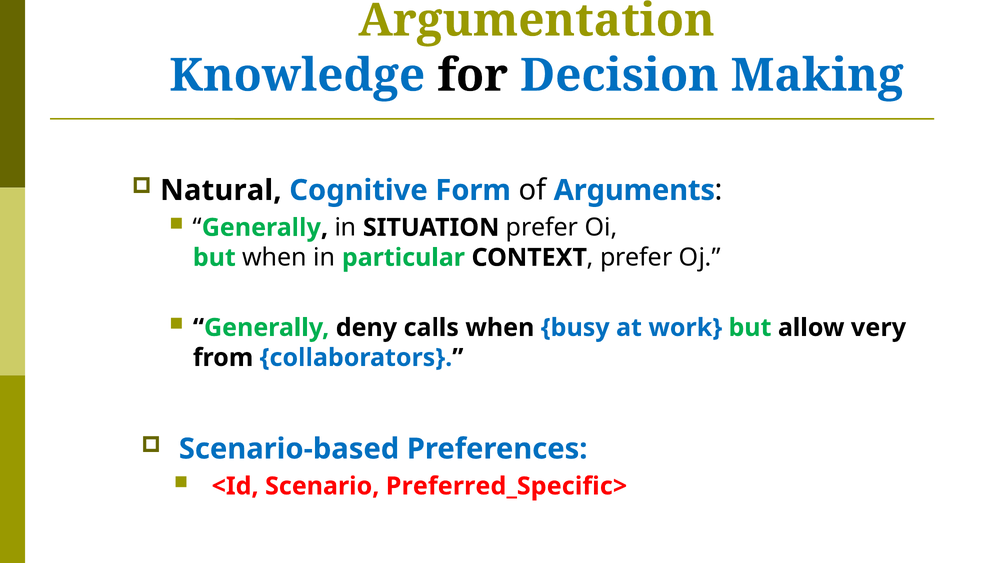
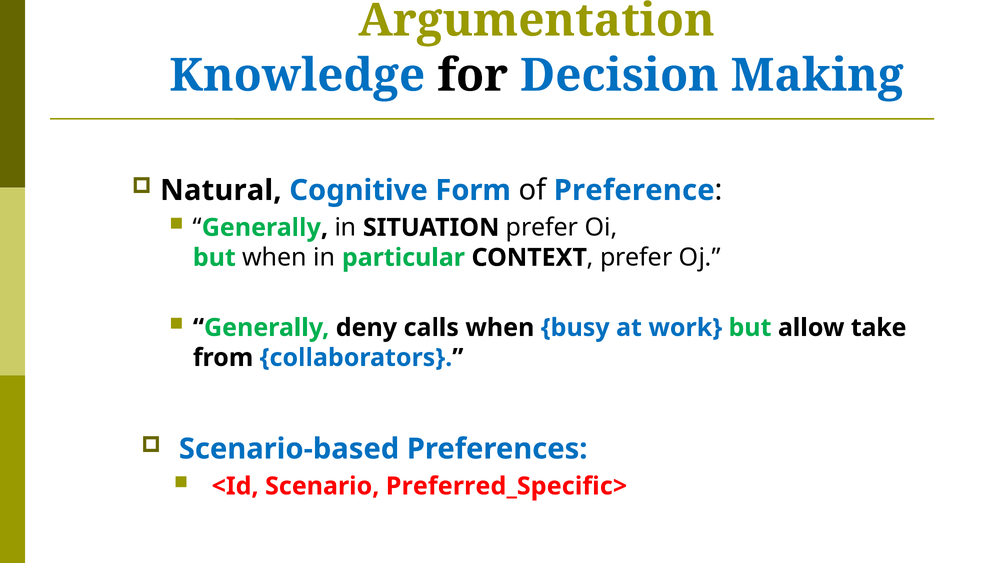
Arguments: Arguments -> Preference (634, 190)
very: very -> take (879, 328)
